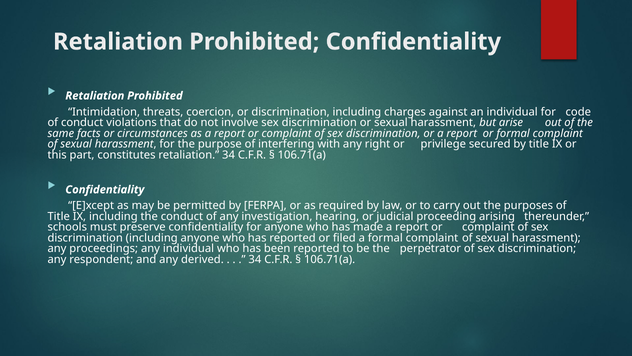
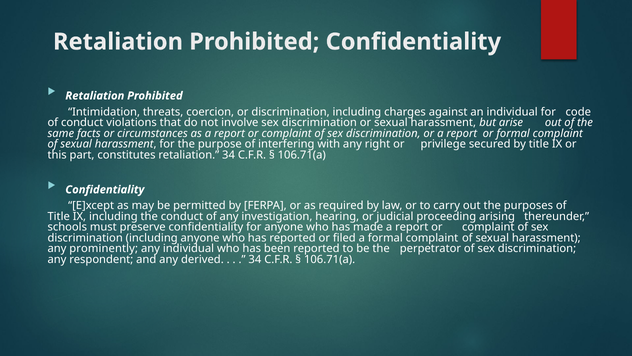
proceedings: proceedings -> prominently (104, 248)
